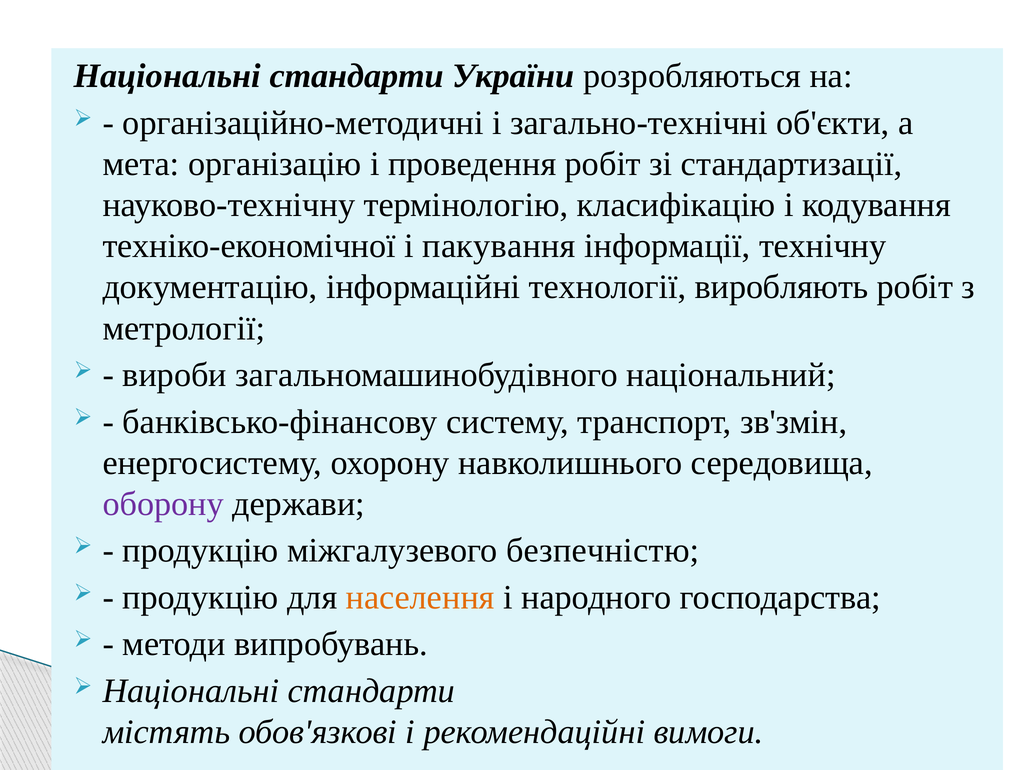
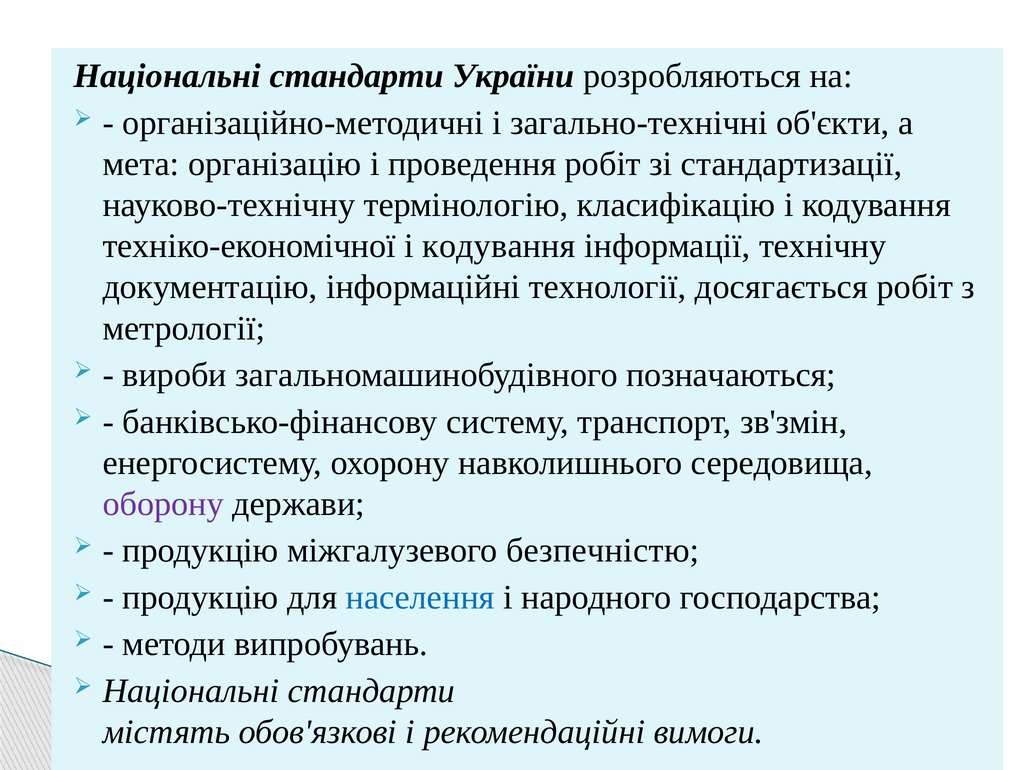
техніко-економічної і пакування: пакування -> кодування (499, 246)
виробляють: виробляють -> досягається (782, 287)
національний: національний -> позначаються (731, 375)
населення colour: orange -> blue (420, 598)
